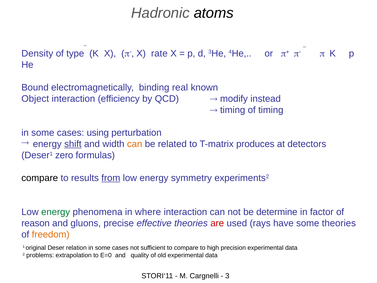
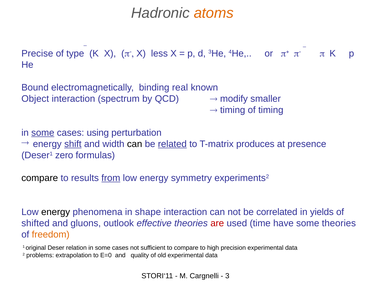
atoms colour: black -> orange (214, 13)
Density: Density -> Precise (37, 53)
rate: rate -> less (159, 53)
efficiency: efficiency -> spectrum (119, 99)
instead: instead -> smaller (266, 99)
some underline: none -> present (43, 133)
can colour: orange -> black (135, 144)
related underline: none -> present (172, 144)
detectors: detectors -> presence (307, 144)
energy colour: green -> black (56, 212)
where: where -> shape (148, 212)
determine: determine -> correlated (277, 212)
factor: factor -> yields (322, 212)
reason: reason -> shifted (35, 223)
precise: precise -> outlook (119, 223)
rays: rays -> time (260, 223)
